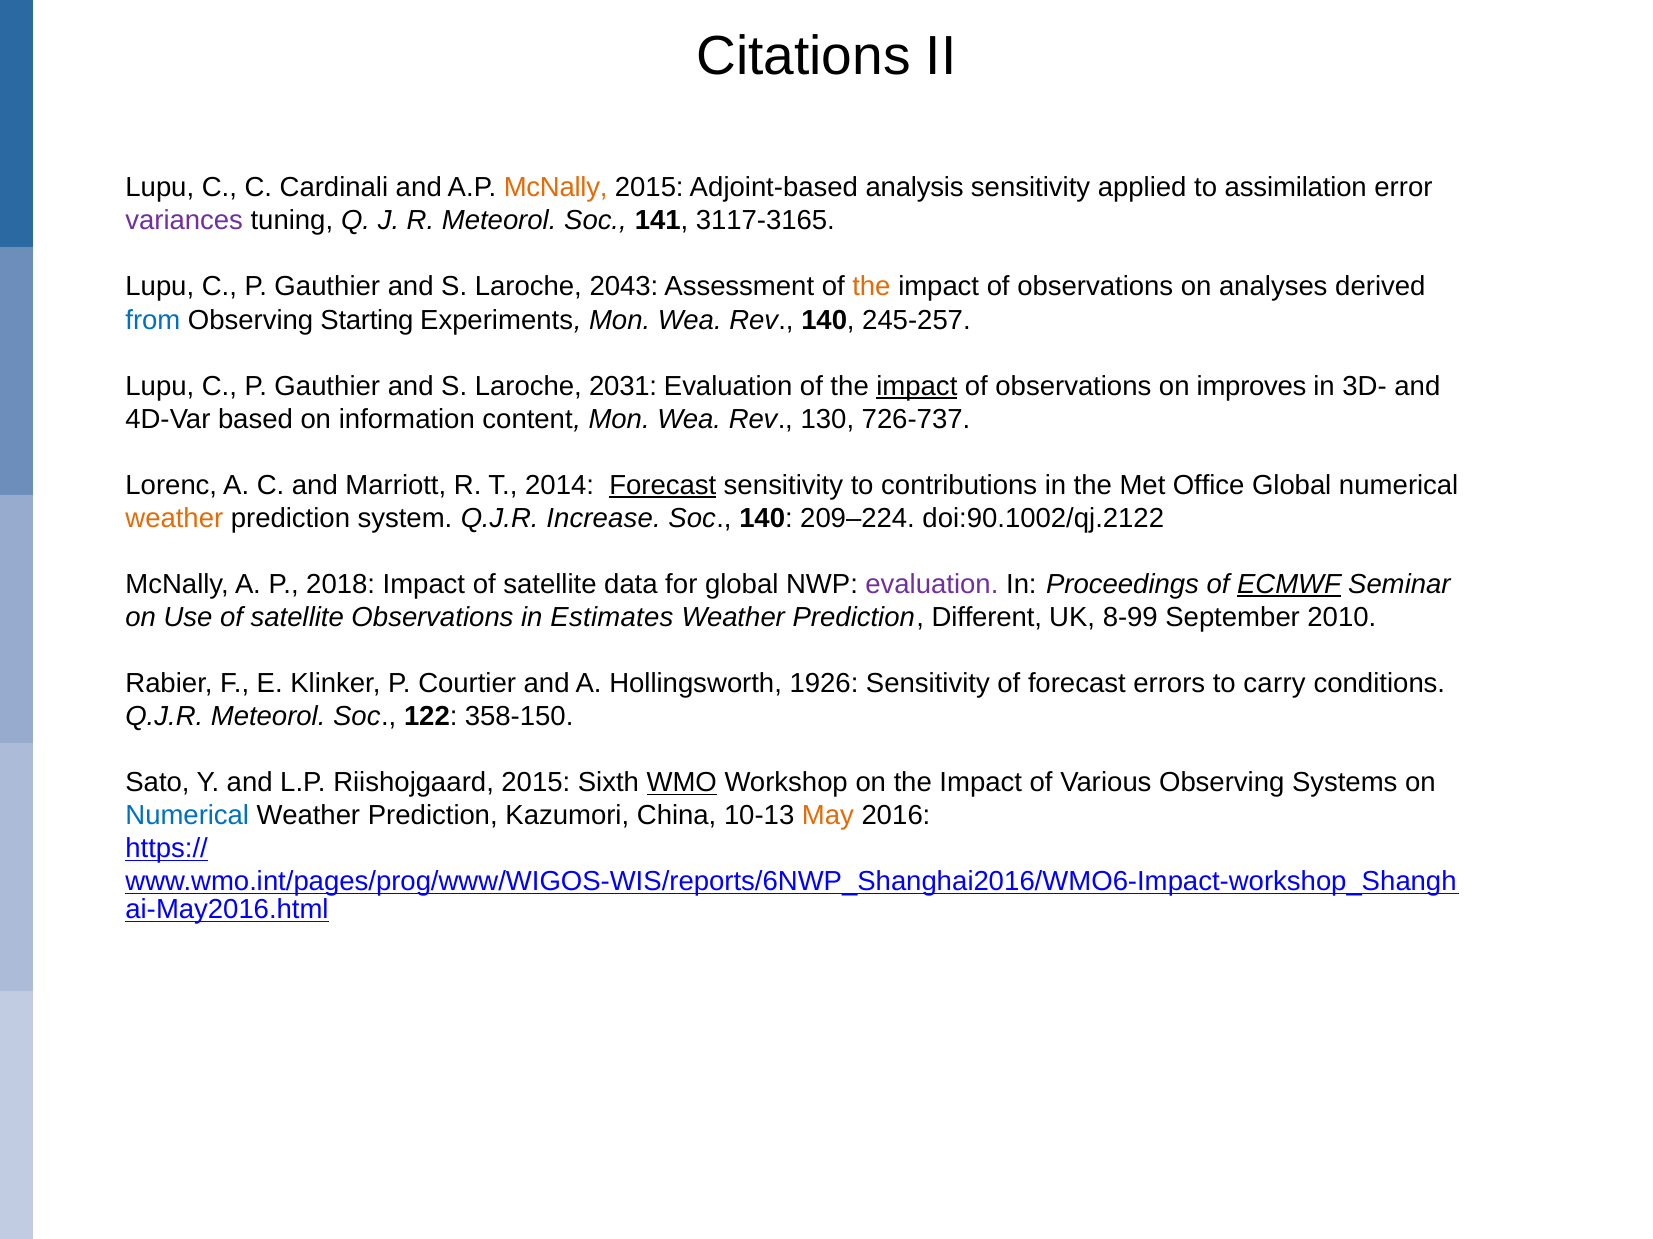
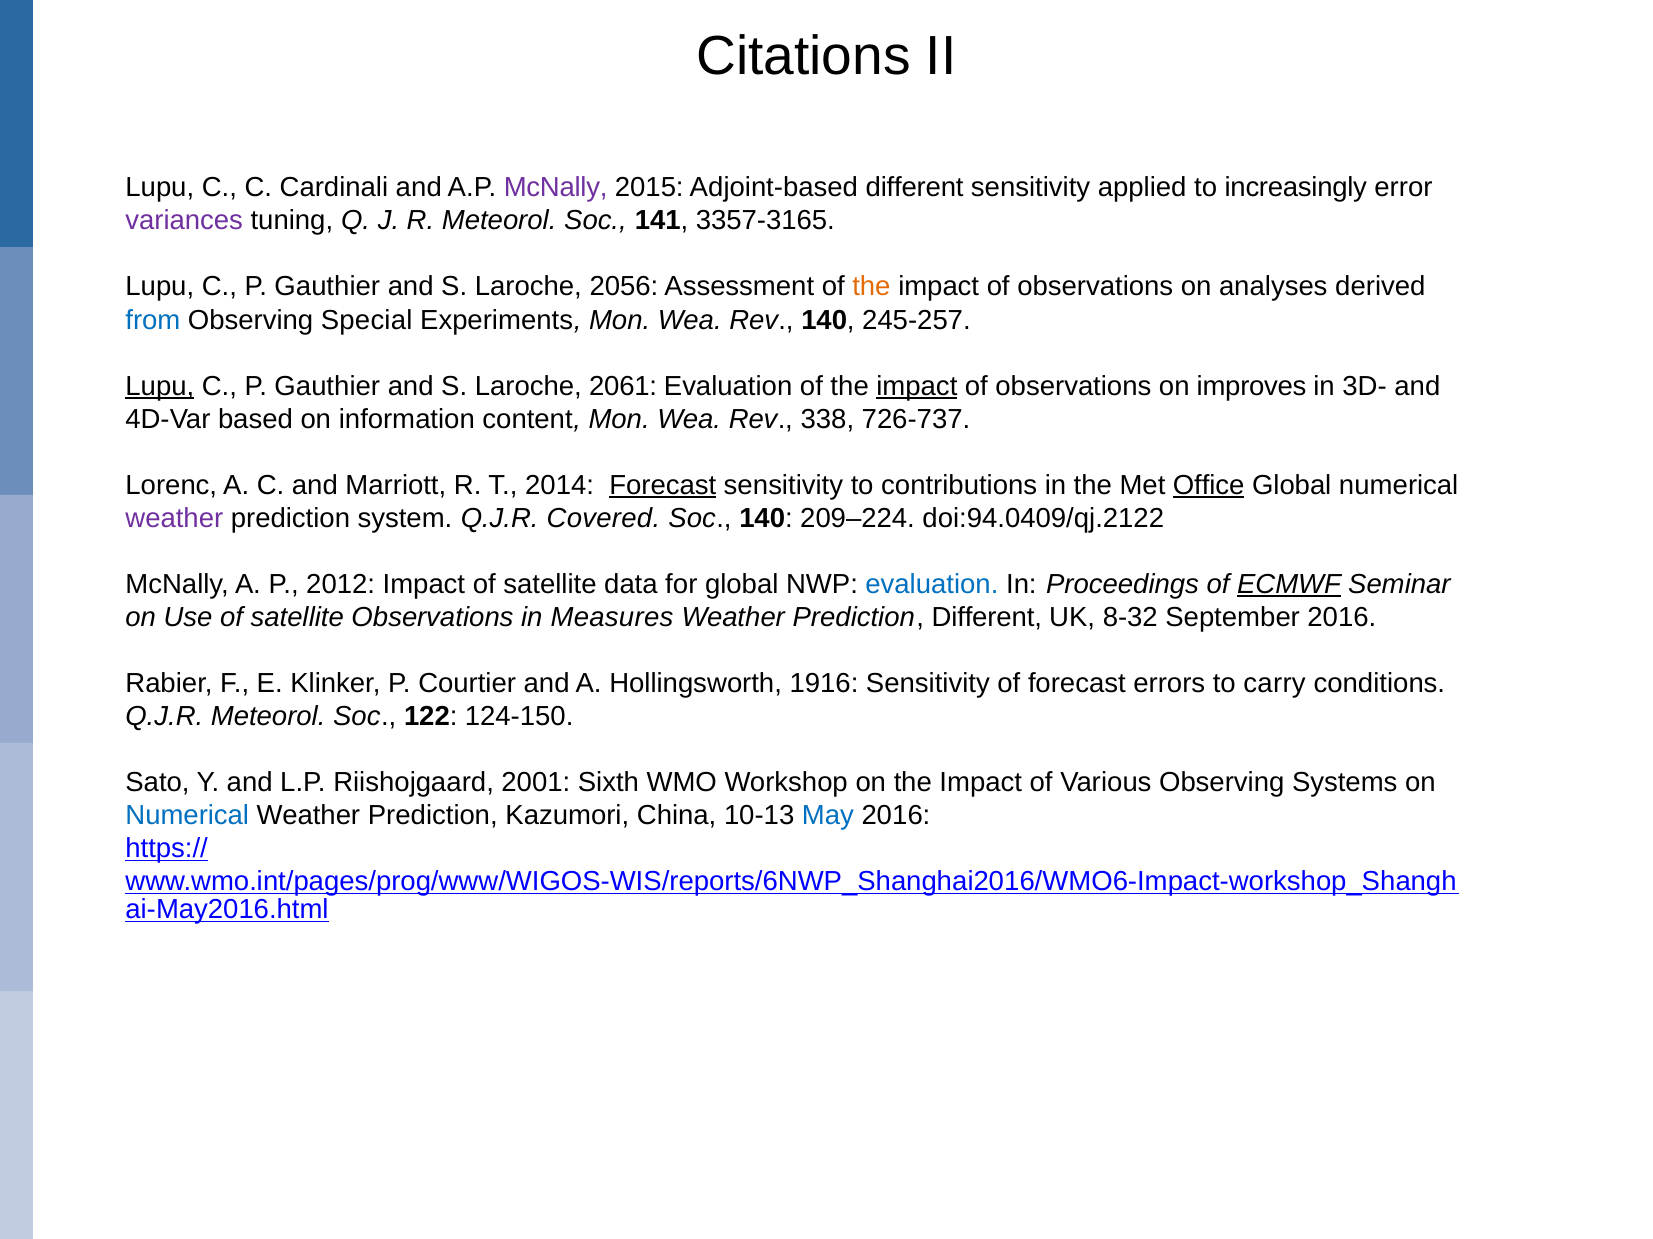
McNally colour: orange -> purple (556, 188)
Adjoint-based analysis: analysis -> different (915, 188)
assimilation: assimilation -> increasingly (1296, 188)
3117-3165: 3117-3165 -> 3357-3165 (765, 221)
2043: 2043 -> 2056 (624, 287)
Starting: Starting -> Special (367, 320)
Lupu underline: none -> present (160, 386)
2031: 2031 -> 2061 (623, 386)
130: 130 -> 338 (827, 419)
Office underline: none -> present (1209, 485)
weather colour: orange -> purple (174, 519)
Increase: Increase -> Covered (603, 519)
doi:90.1002/qj.2122: doi:90.1002/qj.2122 -> doi:94.0409/qj.2122 (1043, 519)
2018: 2018 -> 2012 (341, 585)
evaluation colour: purple -> blue (932, 585)
Estimates: Estimates -> Measures (612, 618)
8-99: 8-99 -> 8-32 (1130, 618)
September 2010: 2010 -> 2016 (1342, 618)
1926: 1926 -> 1916 (824, 684)
358-150: 358-150 -> 124-150 (519, 717)
Riishojgaard 2015: 2015 -> 2001 (536, 783)
WMO underline: present -> none (682, 783)
May colour: orange -> blue (828, 816)
